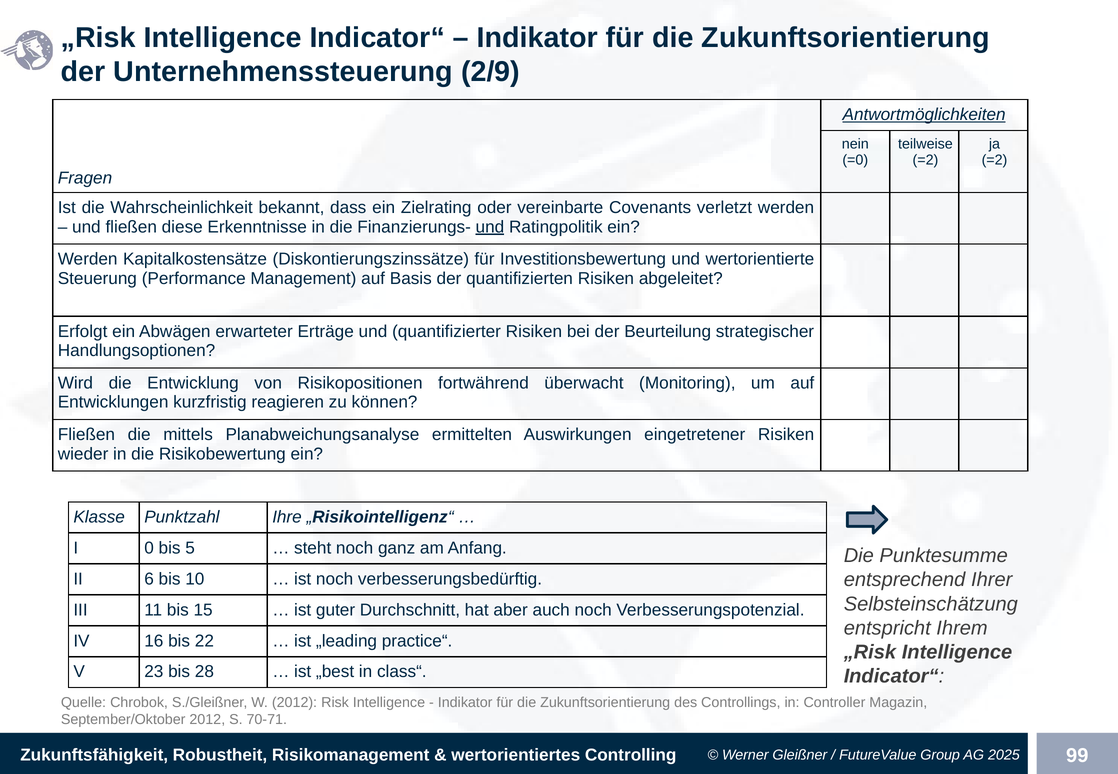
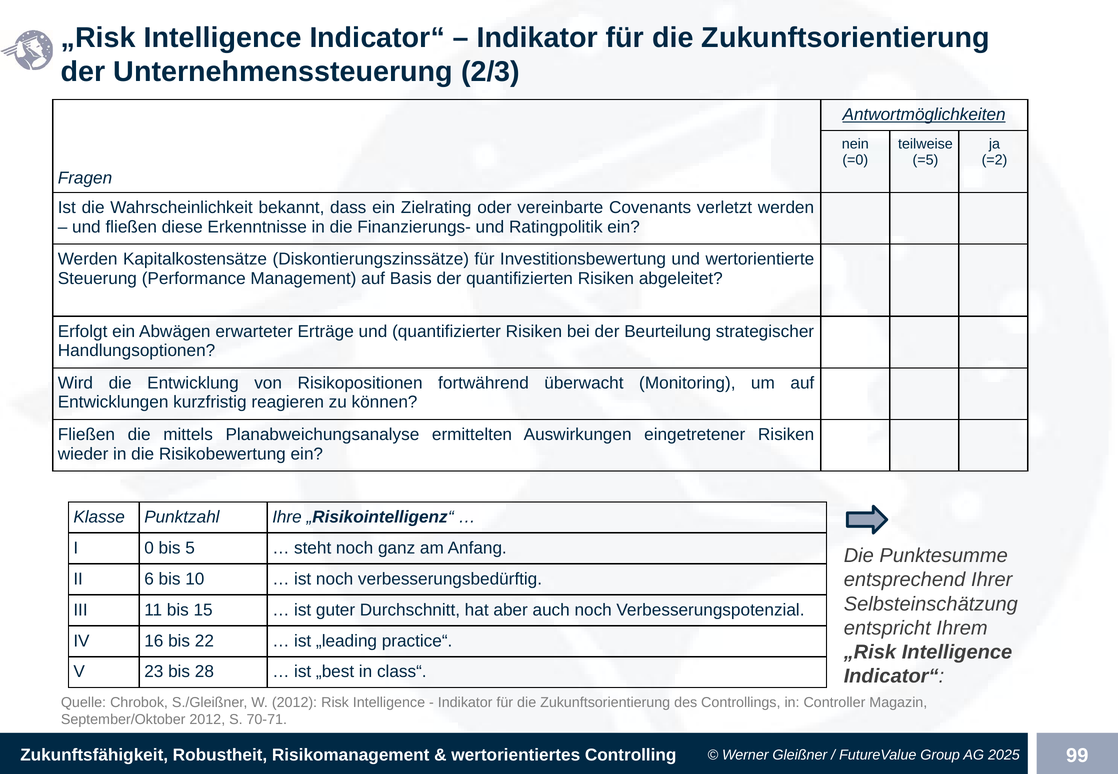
2/9: 2/9 -> 2/3 (490, 72)
=2: =2 -> =5 (926, 160)
und underline: present -> none (490, 227)
